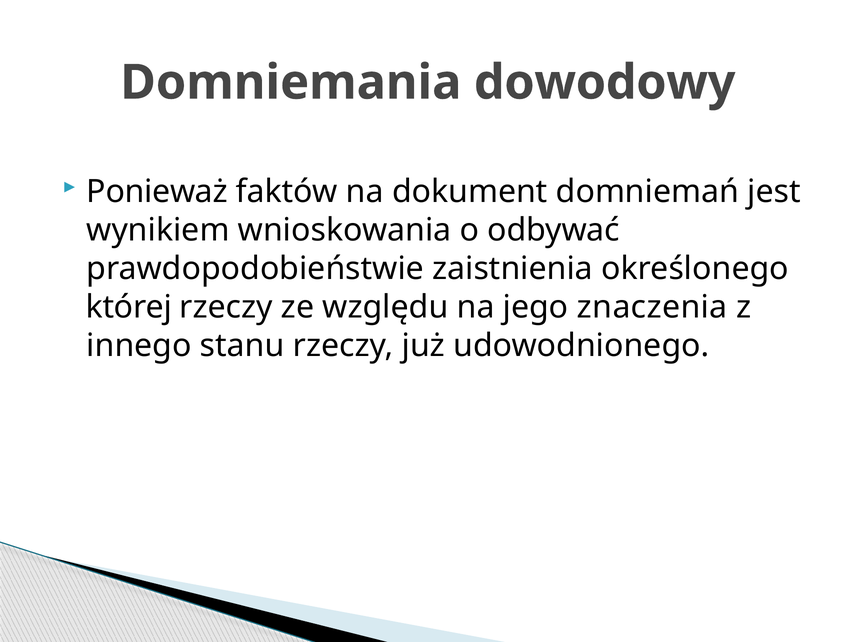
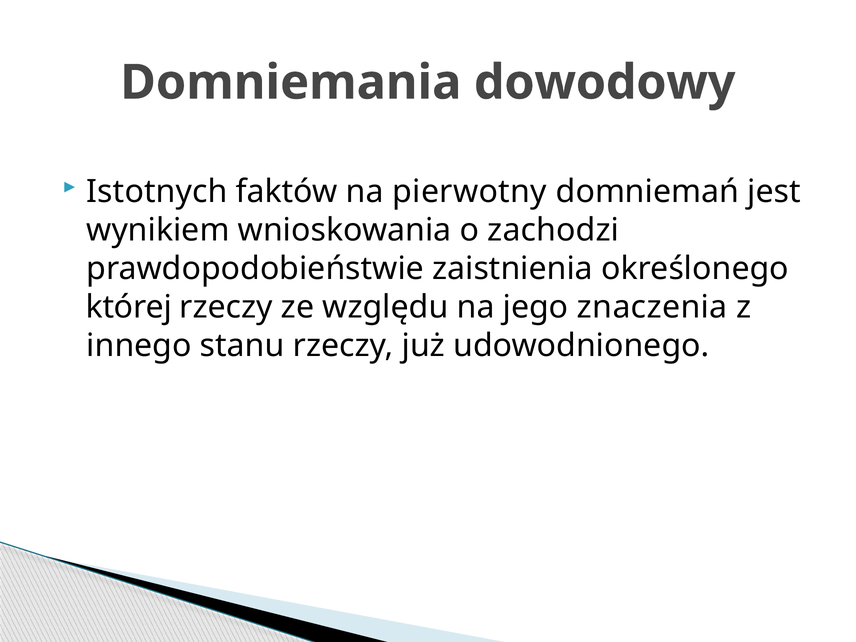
Ponieważ: Ponieważ -> Istotnych (157, 192)
dokument: dokument -> pierwotny (470, 192)
odbywać: odbywać -> zachodzi (553, 230)
